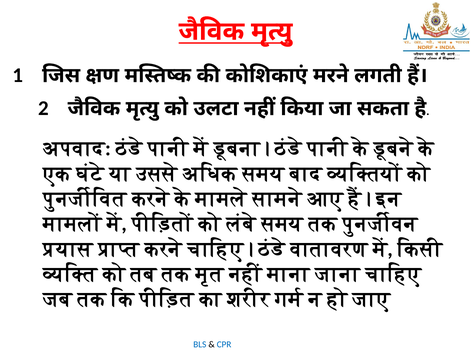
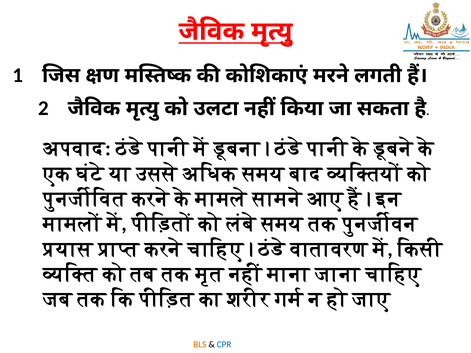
BLS colour: blue -> orange (200, 345)
